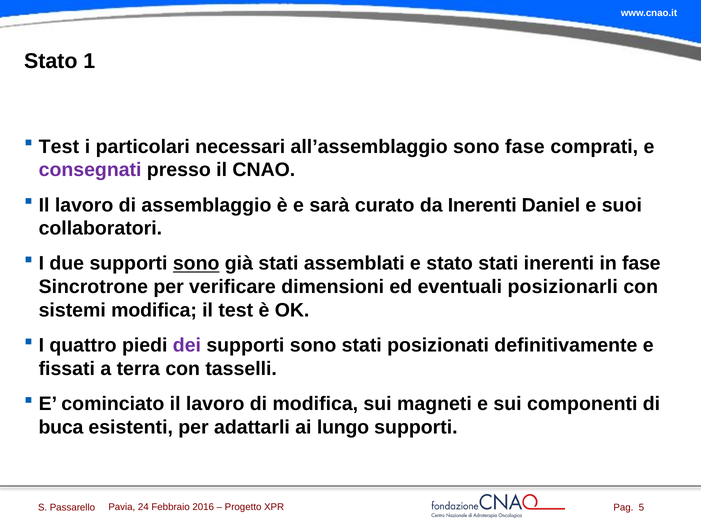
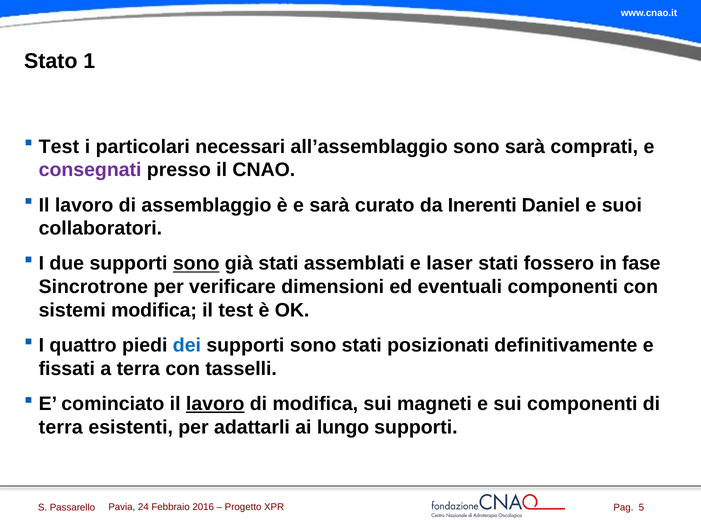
sono fase: fase -> sarà (525, 147)
e stato: stato -> laser (449, 263)
stati inerenti: inerenti -> fossero (559, 263)
eventuali posizionarli: posizionarli -> componenti (563, 287)
dei colour: purple -> blue (187, 345)
lavoro underline: none -> present (215, 404)
buca: buca -> terra (61, 427)
